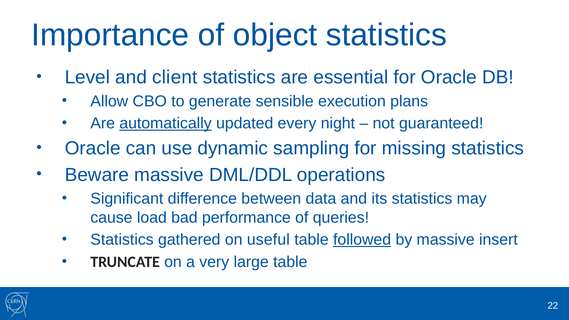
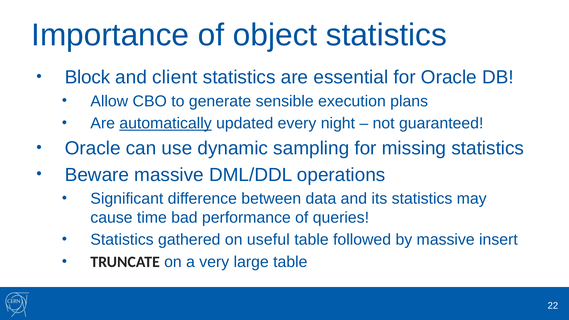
Level: Level -> Block (88, 77)
load: load -> time (152, 218)
followed underline: present -> none (362, 240)
